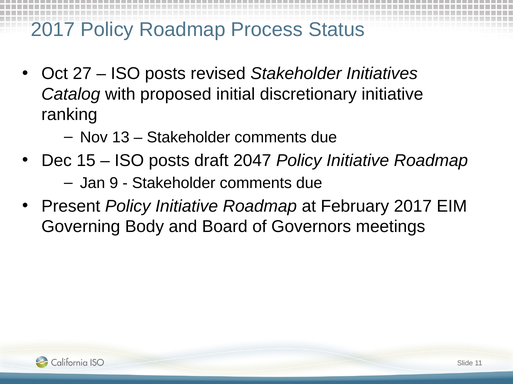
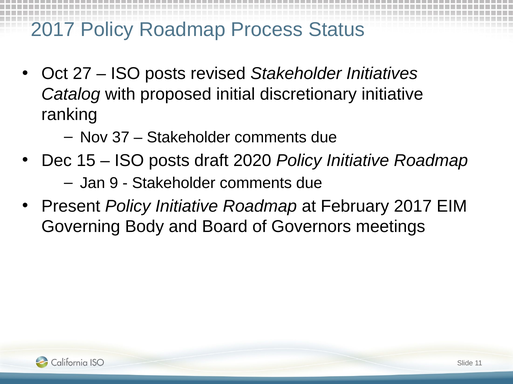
13: 13 -> 37 (121, 138)
2047: 2047 -> 2020 (252, 161)
